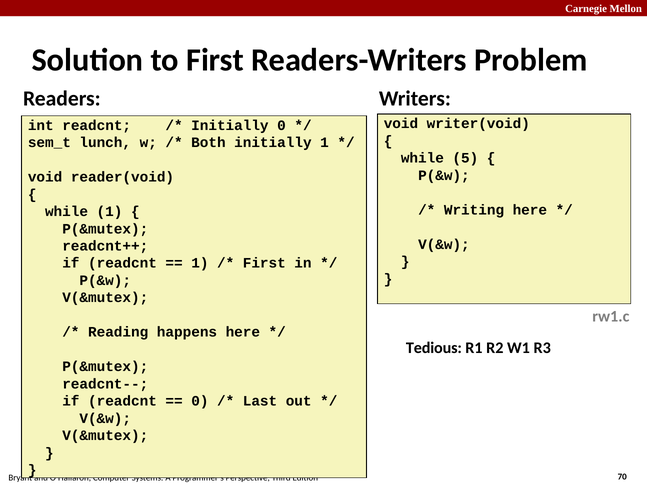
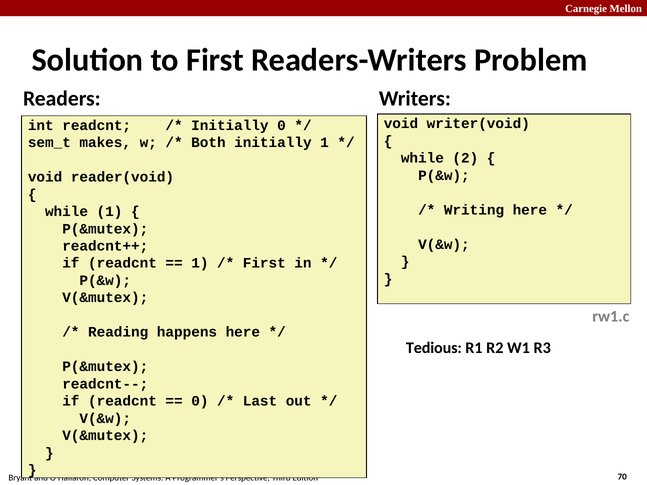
lunch: lunch -> makes (105, 143)
5: 5 -> 2 (465, 158)
